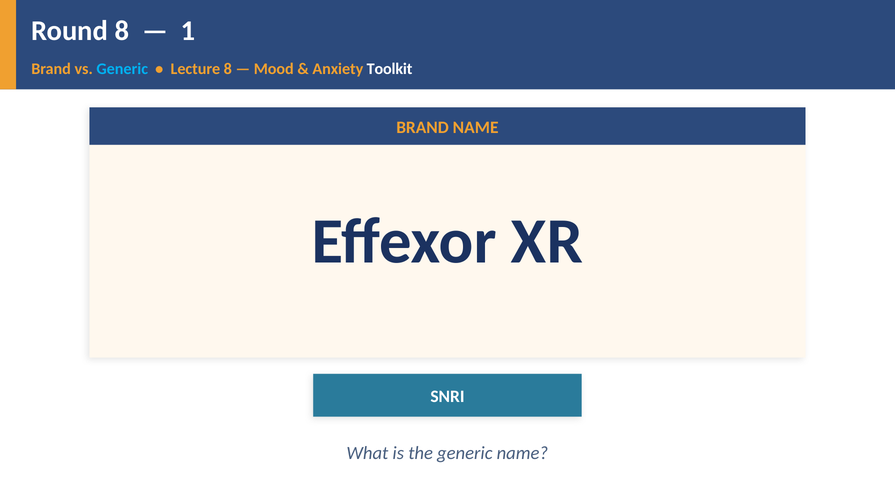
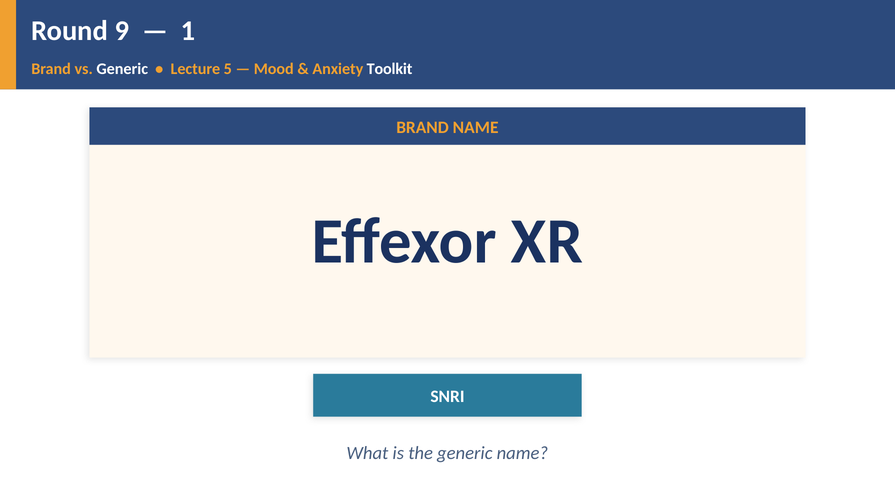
Round 8: 8 -> 9 (122, 31)
Generic colour: light blue -> white (122, 69)
Lecture 8: 8 -> 5 (228, 69)
